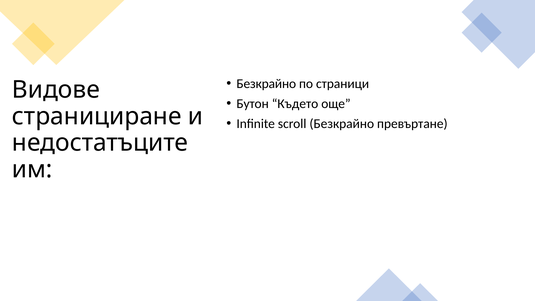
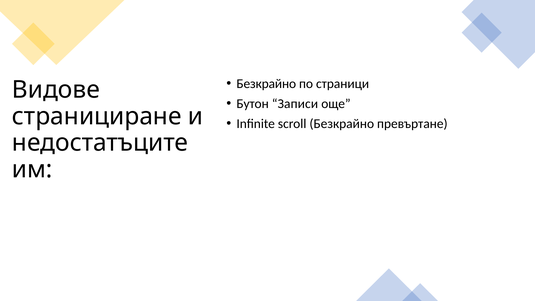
Където: Където -> Записи (295, 104)
